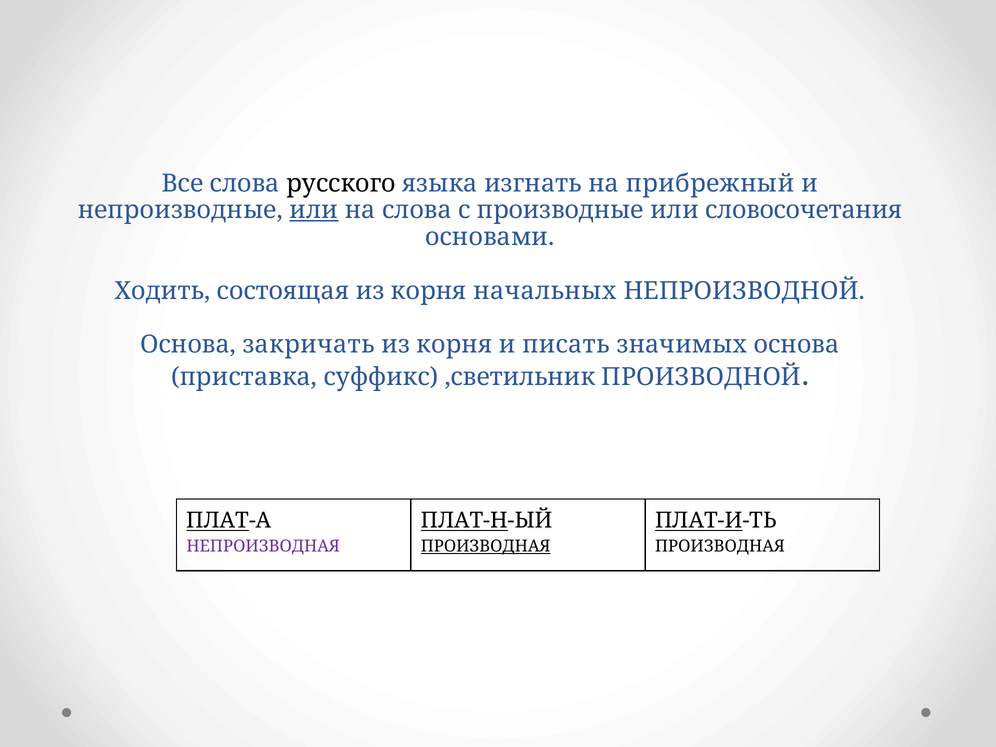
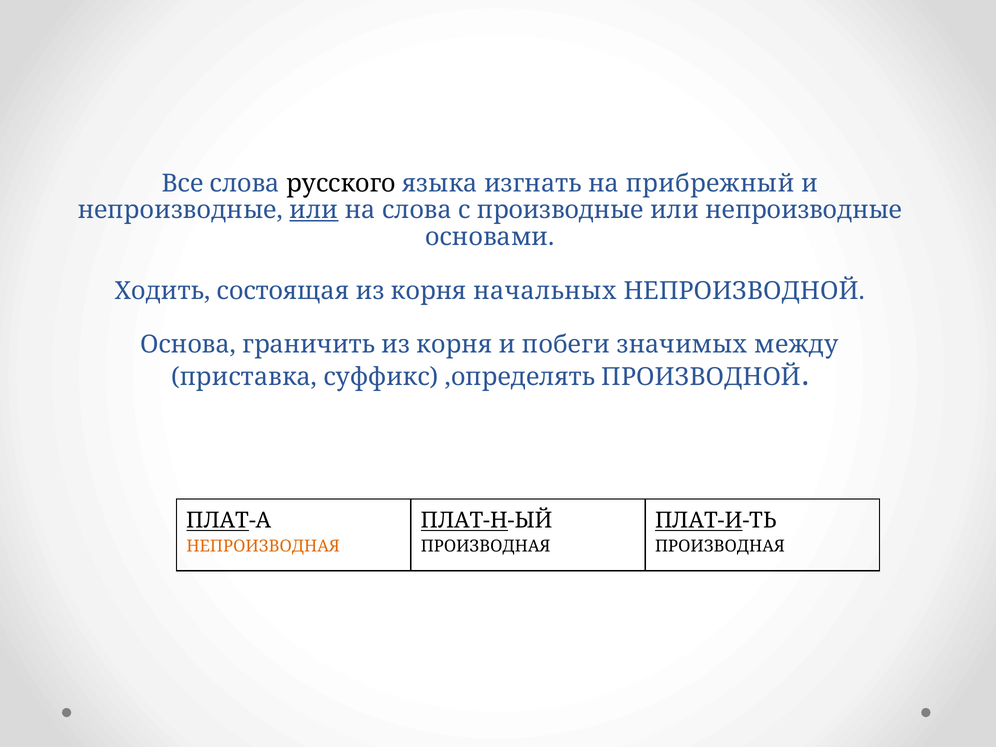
или словосочетания: словосочетания -> непроизводные (804, 210)
закричать: закричать -> граничить (309, 345)
писать: писать -> побеги (566, 345)
значимых основа: основа -> между (796, 345)
,светильник: ,светильник -> ,определять (520, 377)
НЕПРОИЗВОДНАЯ colour: purple -> orange (263, 546)
ПРОИЗВОДНАЯ underline: present -> none (486, 546)
